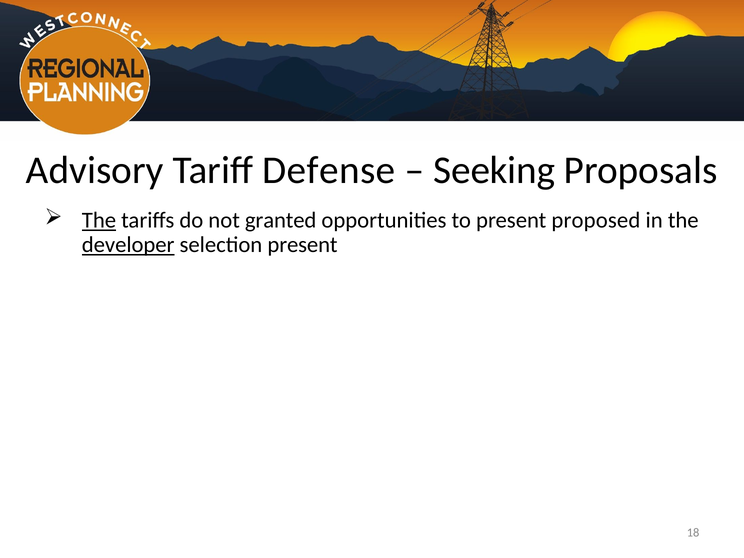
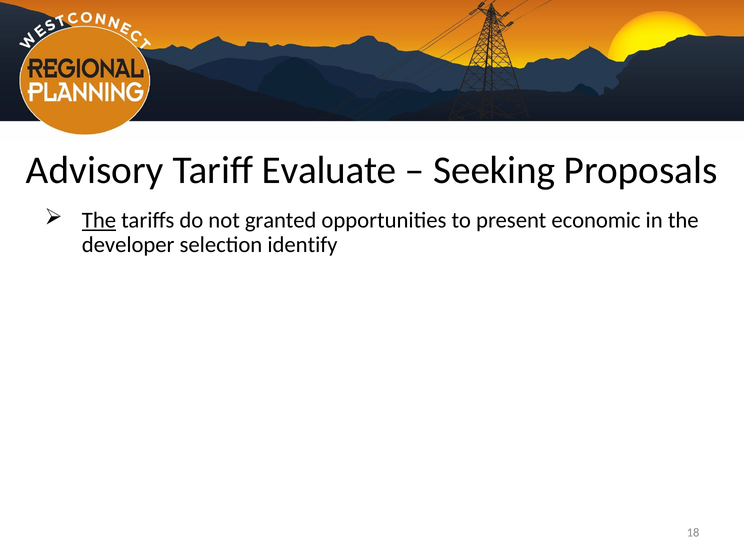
Defense: Defense -> Evaluate (329, 170)
proposed: proposed -> economic (596, 220)
developer underline: present -> none (128, 245)
selection present: present -> identify (302, 245)
